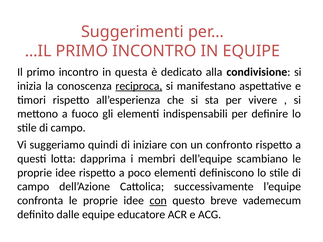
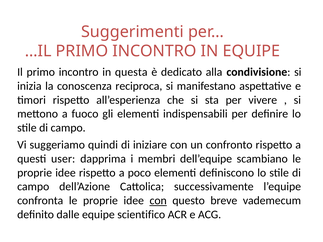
reciproca underline: present -> none (139, 86)
lotta: lotta -> user (63, 159)
educatore: educatore -> scientifico (141, 215)
